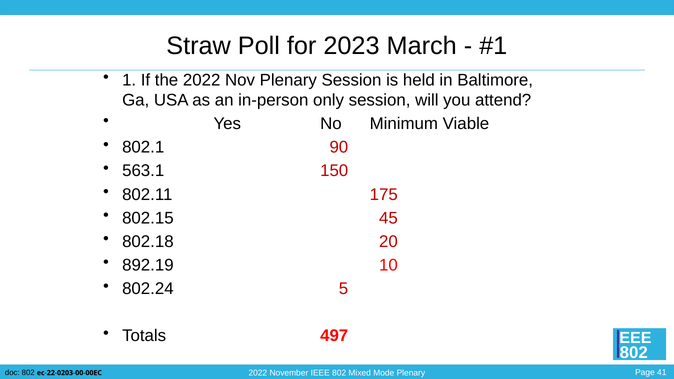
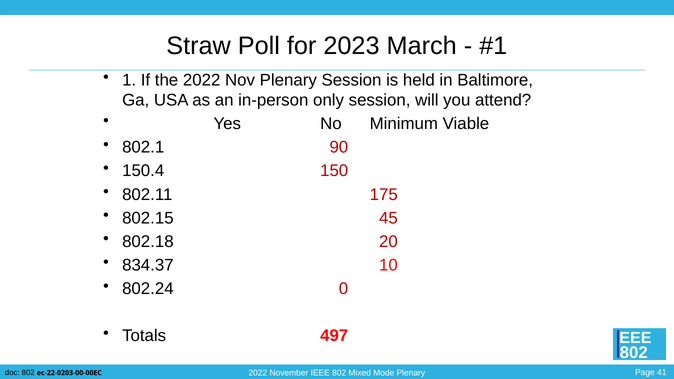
563.1: 563.1 -> 150.4 (143, 171)
892.19: 892.19 -> 834.37 (148, 265)
5: 5 -> 0 (344, 289)
